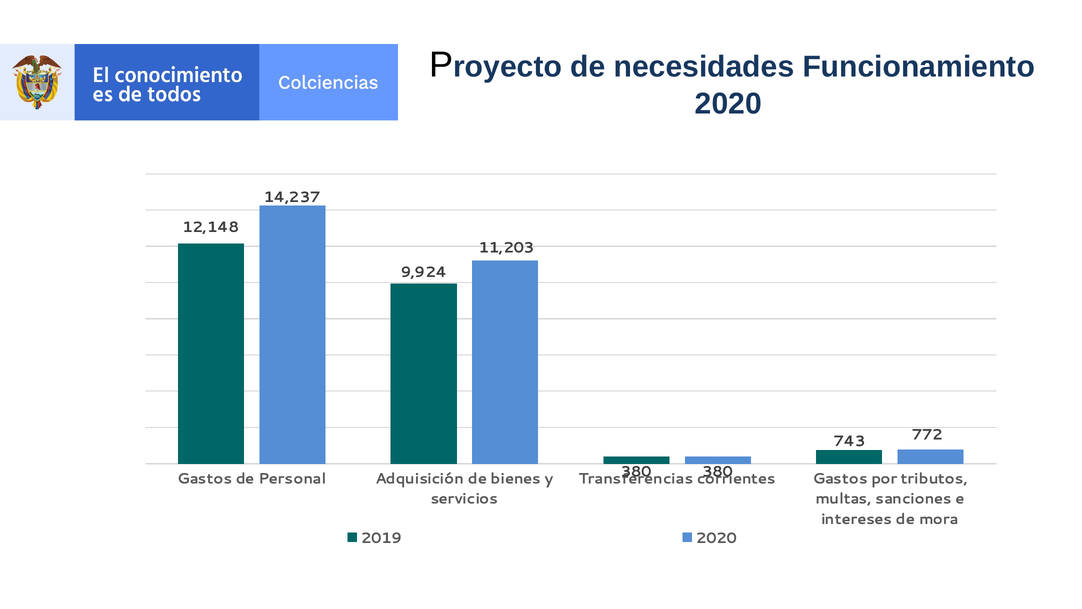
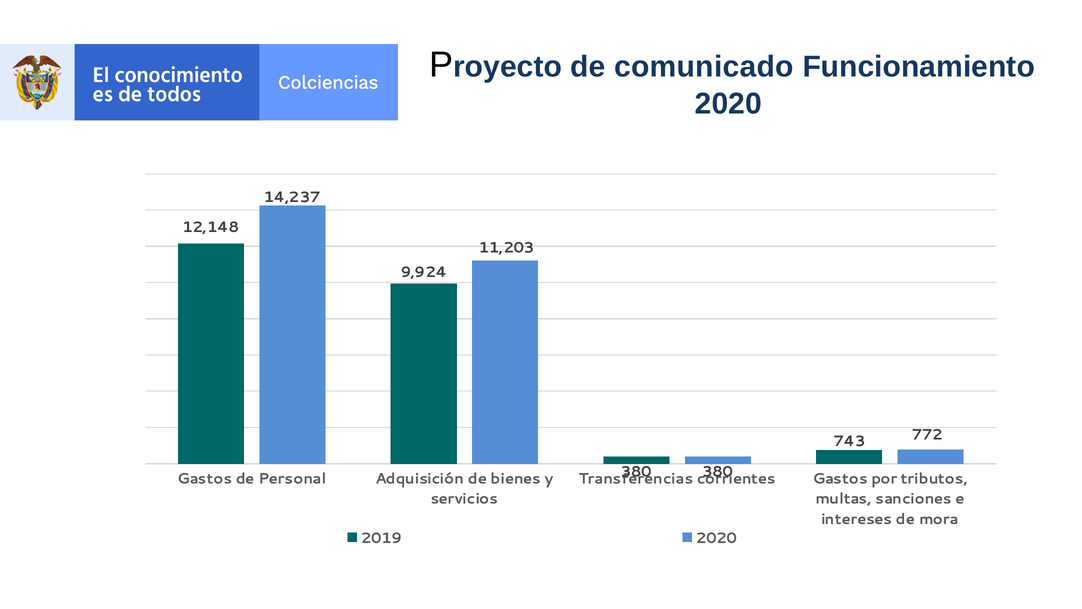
necesidades: necesidades -> comunicado (704, 67)
